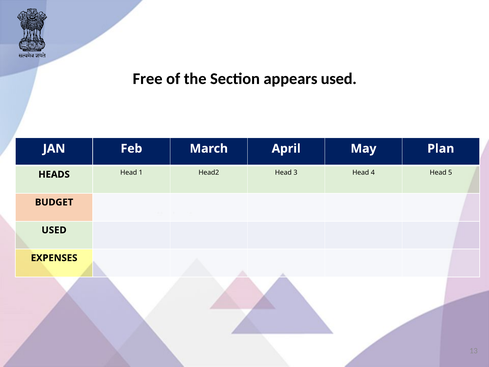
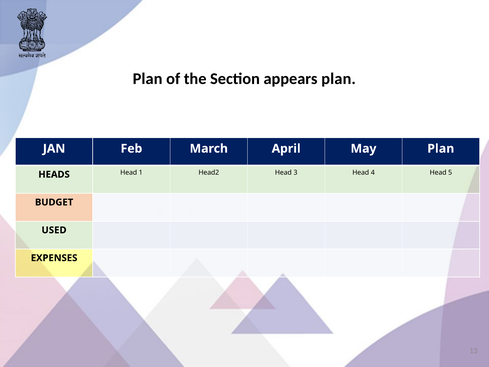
Free: Free -> Plan (148, 79)
appears used: used -> plan (339, 79)
